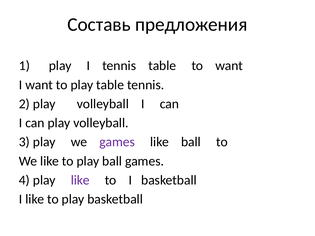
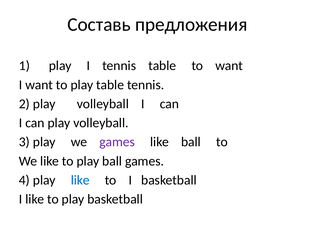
like colour: purple -> blue (80, 180)
